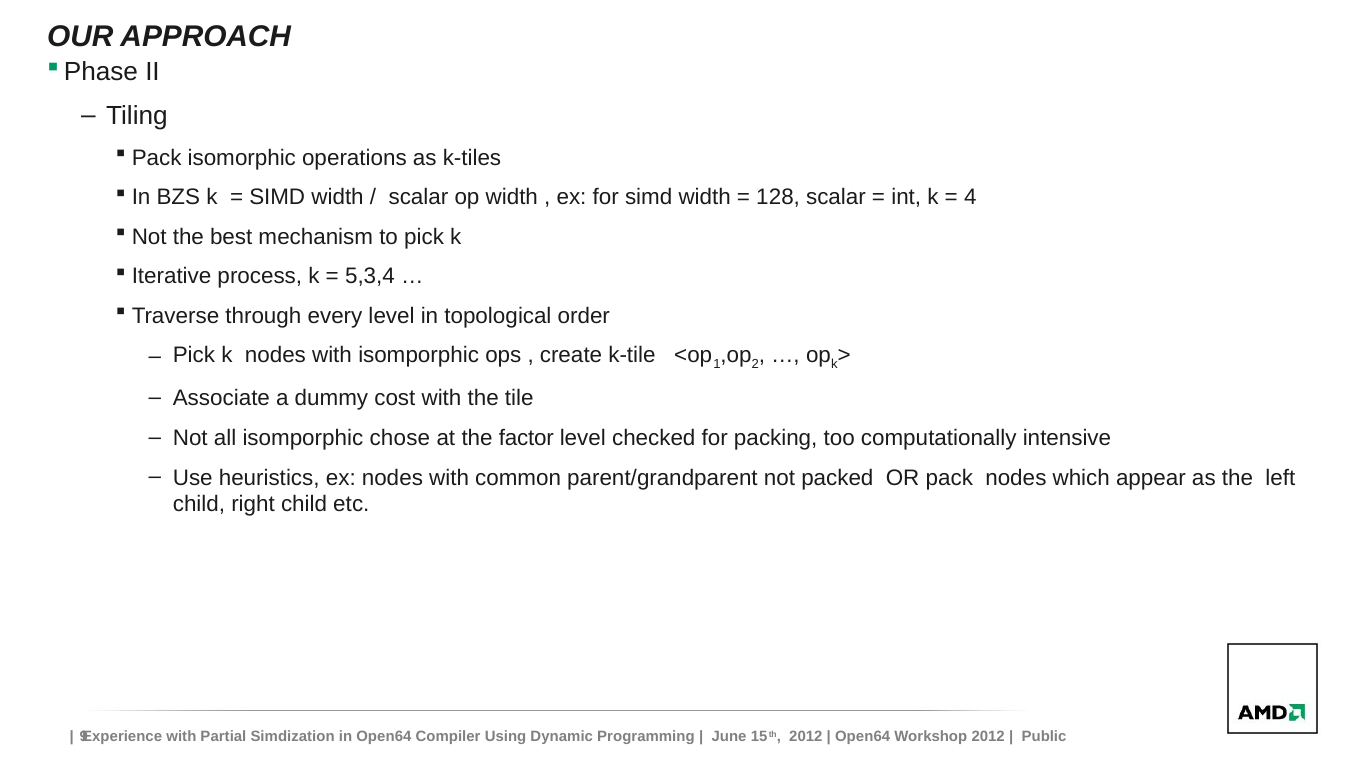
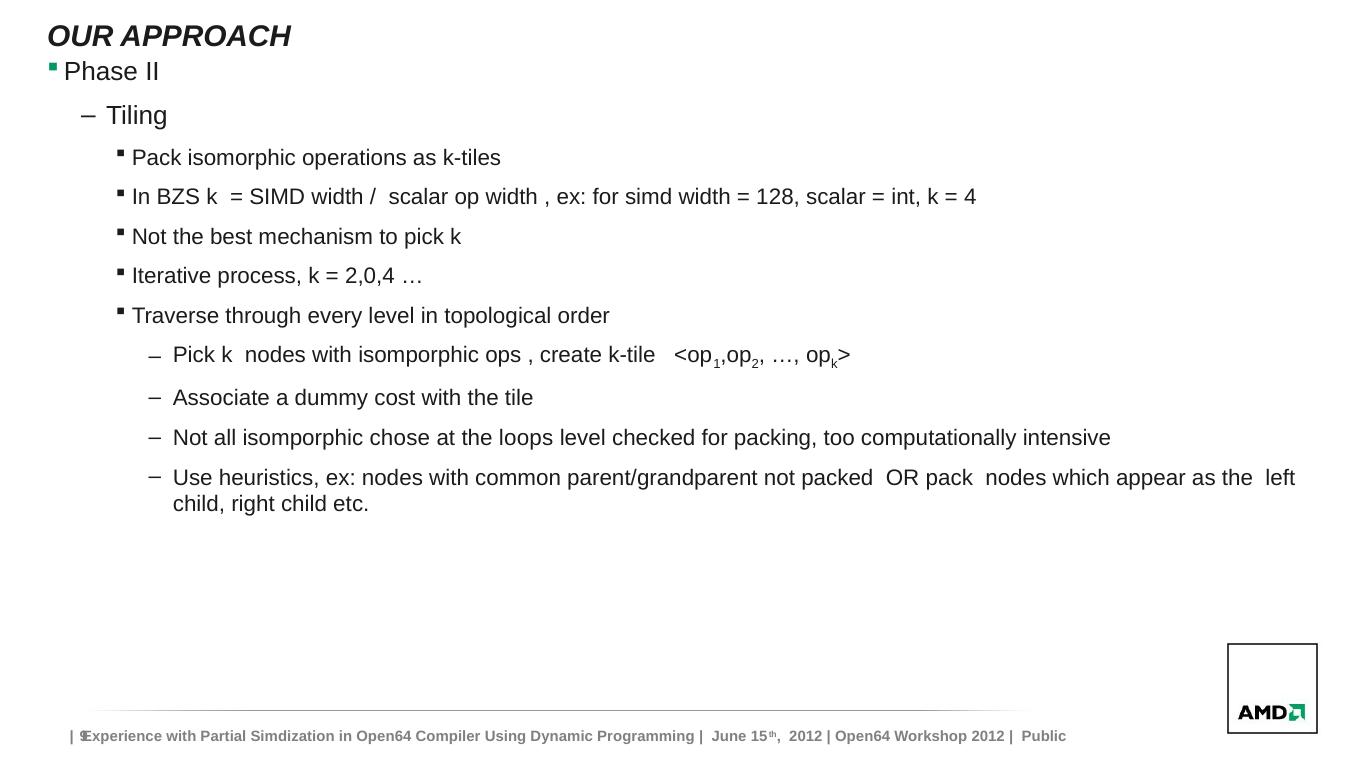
5,3,4: 5,3,4 -> 2,0,4 (370, 276)
factor: factor -> loops (526, 438)
